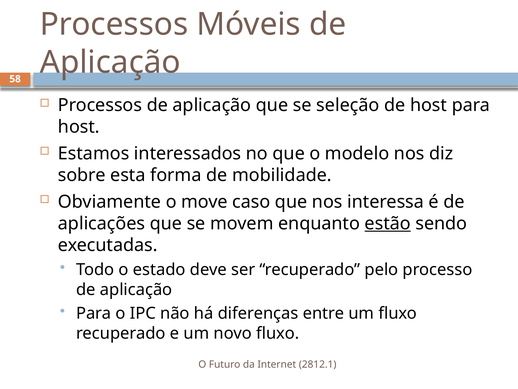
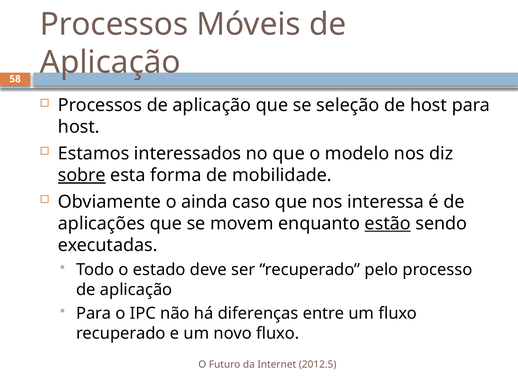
sobre underline: none -> present (82, 175)
move: move -> ainda (204, 202)
2812.1: 2812.1 -> 2012.5 (318, 364)
